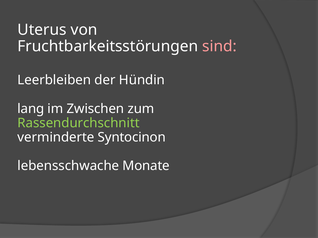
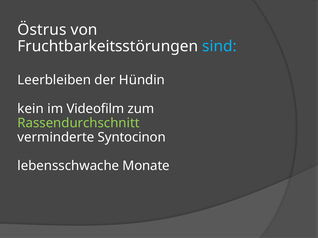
Uterus: Uterus -> Östrus (42, 30)
sind colour: pink -> light blue (219, 46)
lang: lang -> kein (31, 109)
Zwischen: Zwischen -> Videofilm (95, 109)
